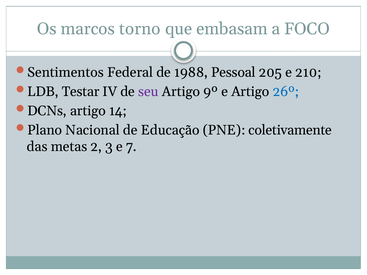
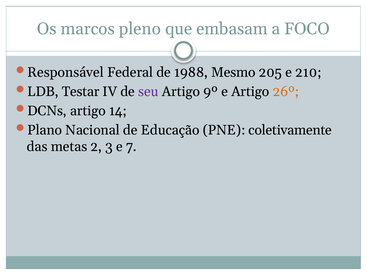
torno: torno -> pleno (140, 29)
Sentimentos: Sentimentos -> Responsável (66, 72)
Pessoal: Pessoal -> Mesmo (233, 72)
26º colour: blue -> orange (286, 92)
